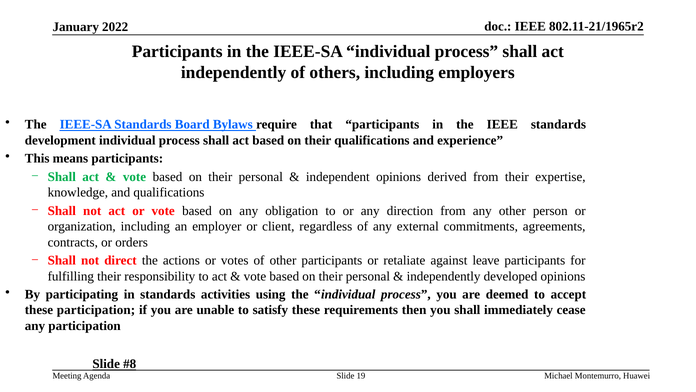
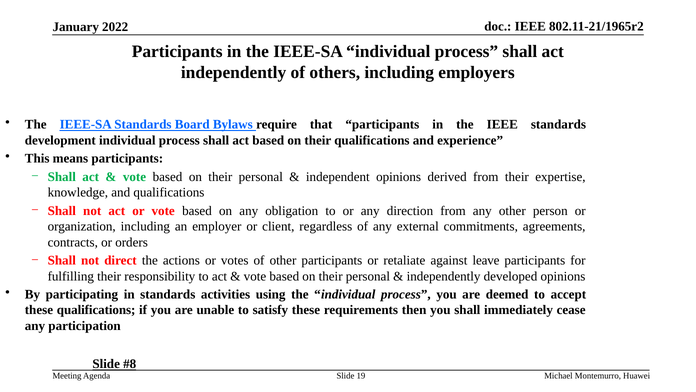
these participation: participation -> qualifications (96, 310)
